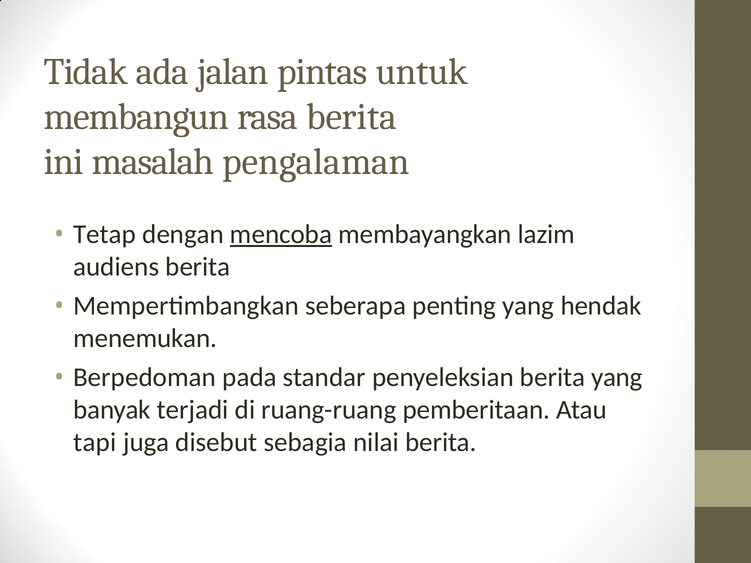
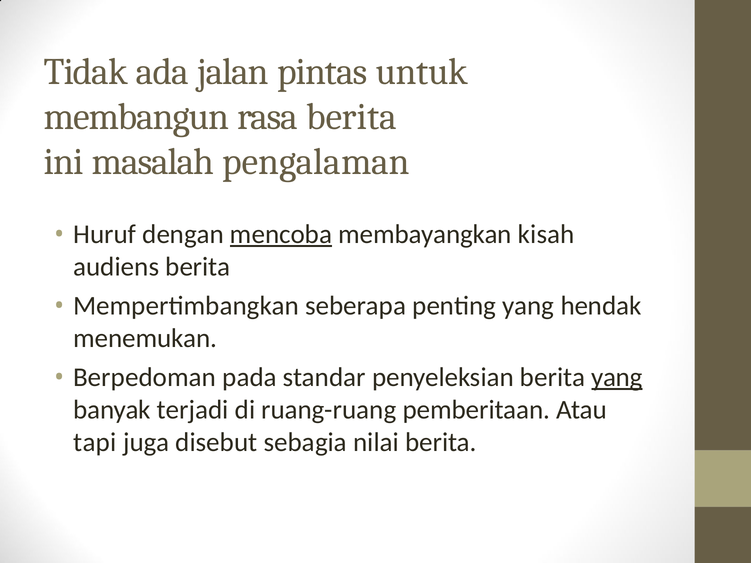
Tetap: Tetap -> Huruf (105, 234)
lazim: lazim -> kisah (546, 234)
yang underline: none -> present (617, 378)
